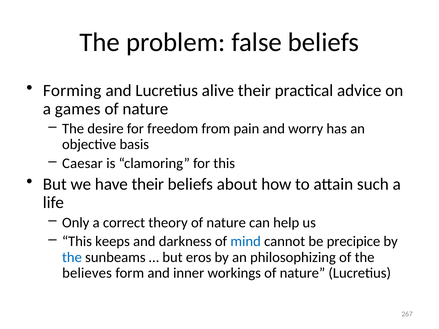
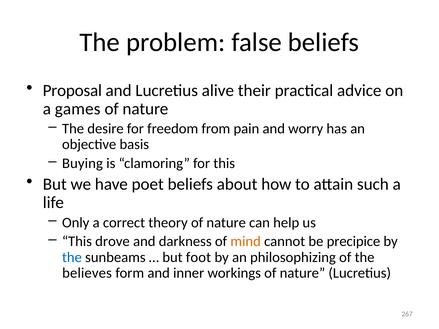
Forming: Forming -> Proposal (72, 90)
Caesar: Caesar -> Buying (82, 163)
have their: their -> poet (148, 184)
keeps: keeps -> drove (112, 242)
mind colour: blue -> orange (246, 242)
eros: eros -> foot (198, 257)
